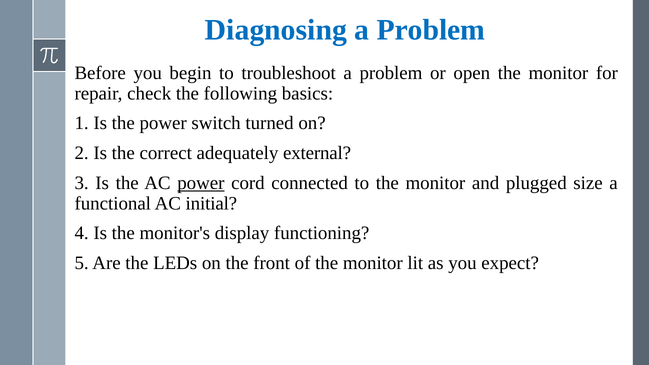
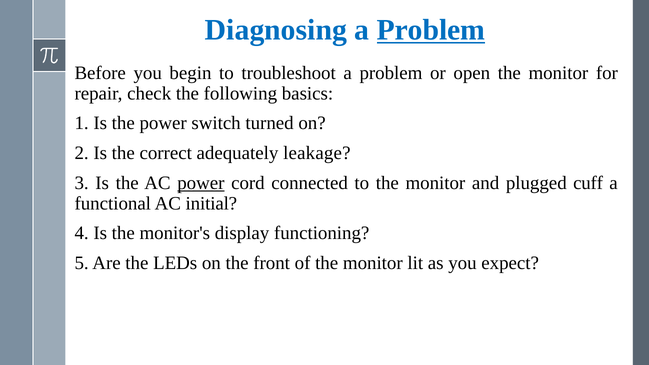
Problem underline: none -> present (431, 30)
external: external -> leakage (317, 153)
size: size -> cuff (588, 183)
